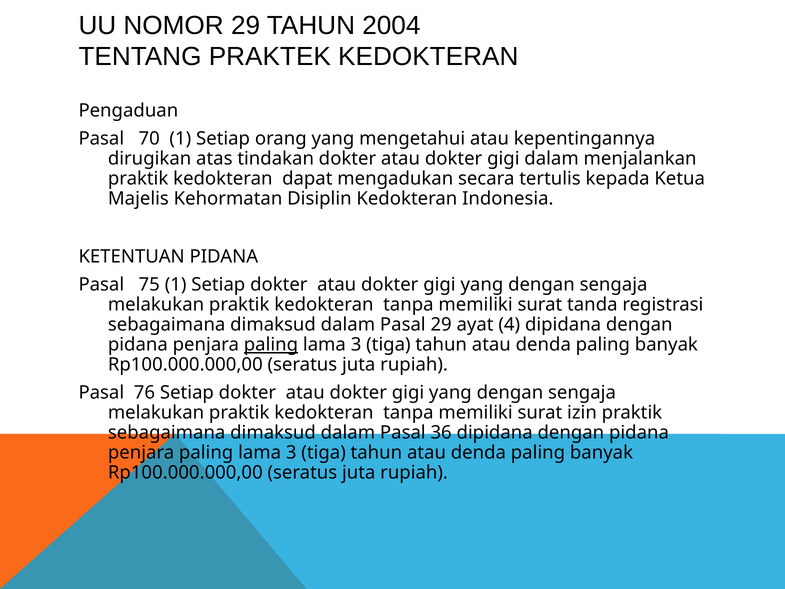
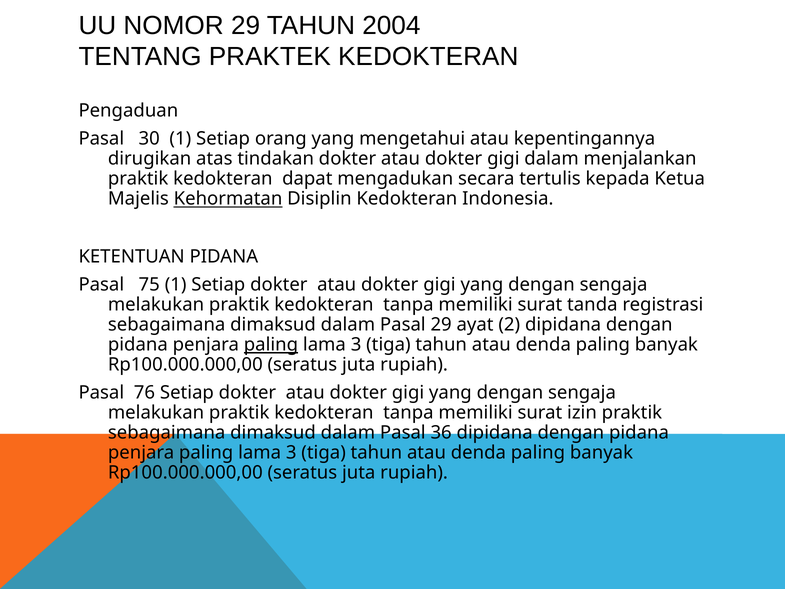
70: 70 -> 30 (149, 139)
Kehormatan underline: none -> present (228, 199)
4: 4 -> 2 (509, 325)
